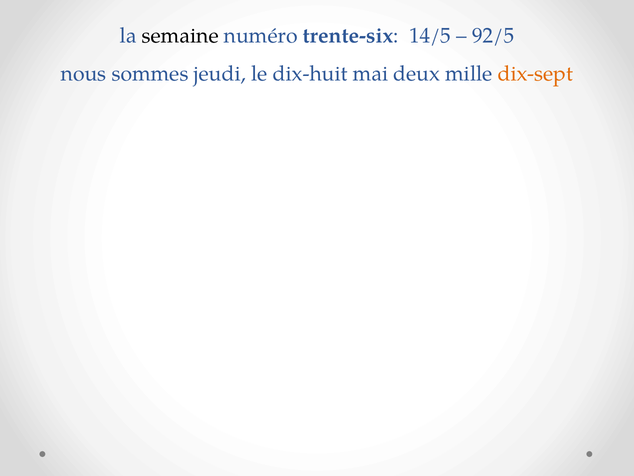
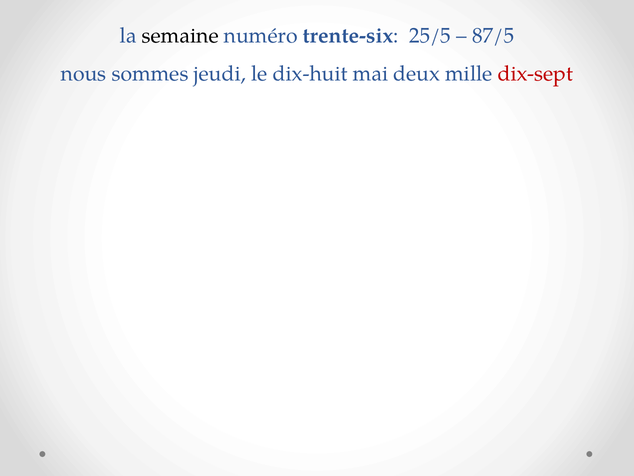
14/5: 14/5 -> 25/5 (430, 36)
92/5: 92/5 -> 87/5 (493, 36)
dix-sept colour: orange -> red (535, 74)
